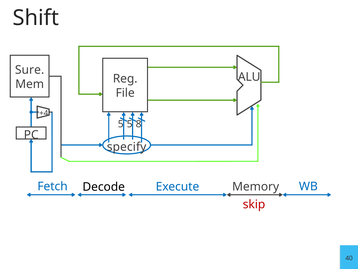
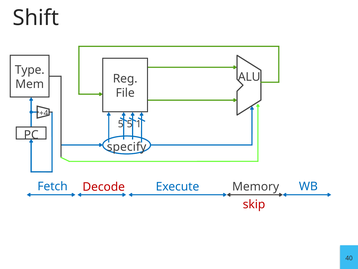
Sure: Sure -> Type (30, 70)
8: 8 -> 1 (139, 124)
Decode colour: black -> red (104, 186)
